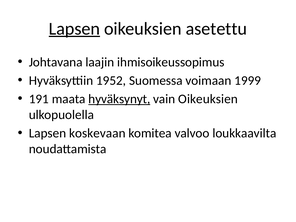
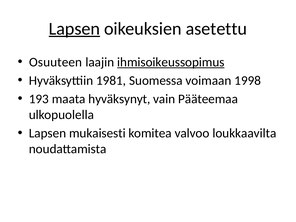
Johtavana: Johtavana -> Osuuteen (56, 62)
ihmisoikeussopimus underline: none -> present (171, 62)
1952: 1952 -> 1981 (111, 81)
1999: 1999 -> 1998 (248, 81)
191: 191 -> 193 (39, 99)
hyväksynyt underline: present -> none (119, 99)
vain Oikeuksien: Oikeuksien -> Pääteemaa (208, 99)
koskevaan: koskevaan -> mukaisesti (97, 133)
